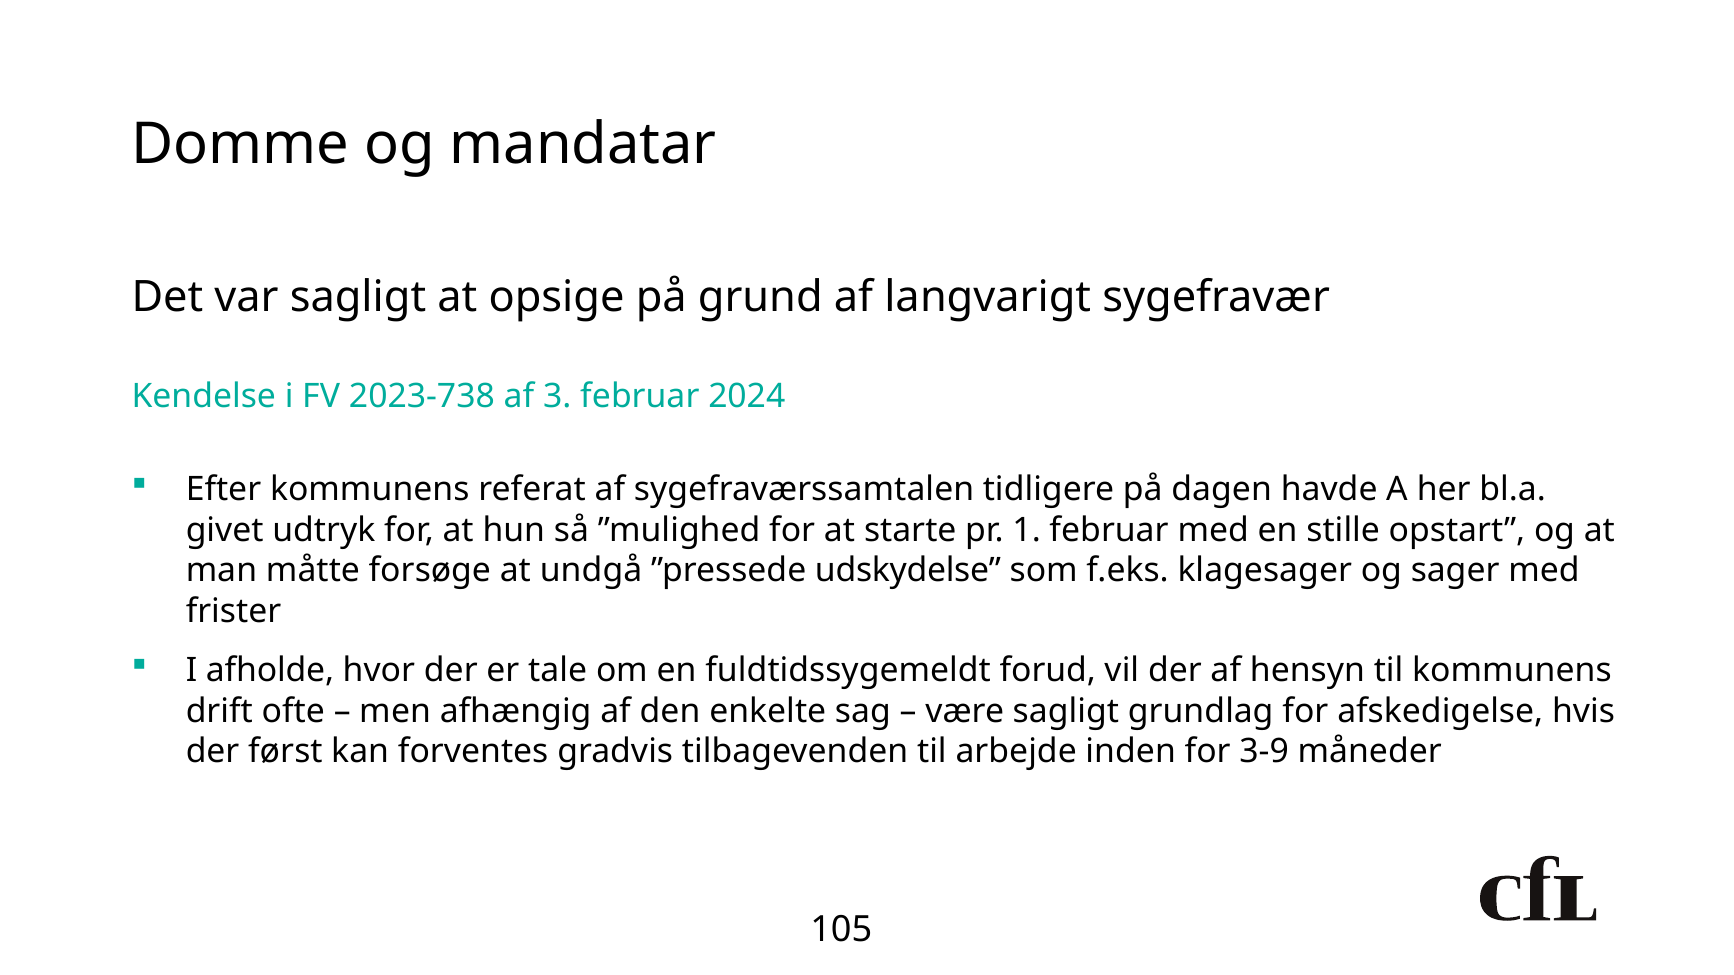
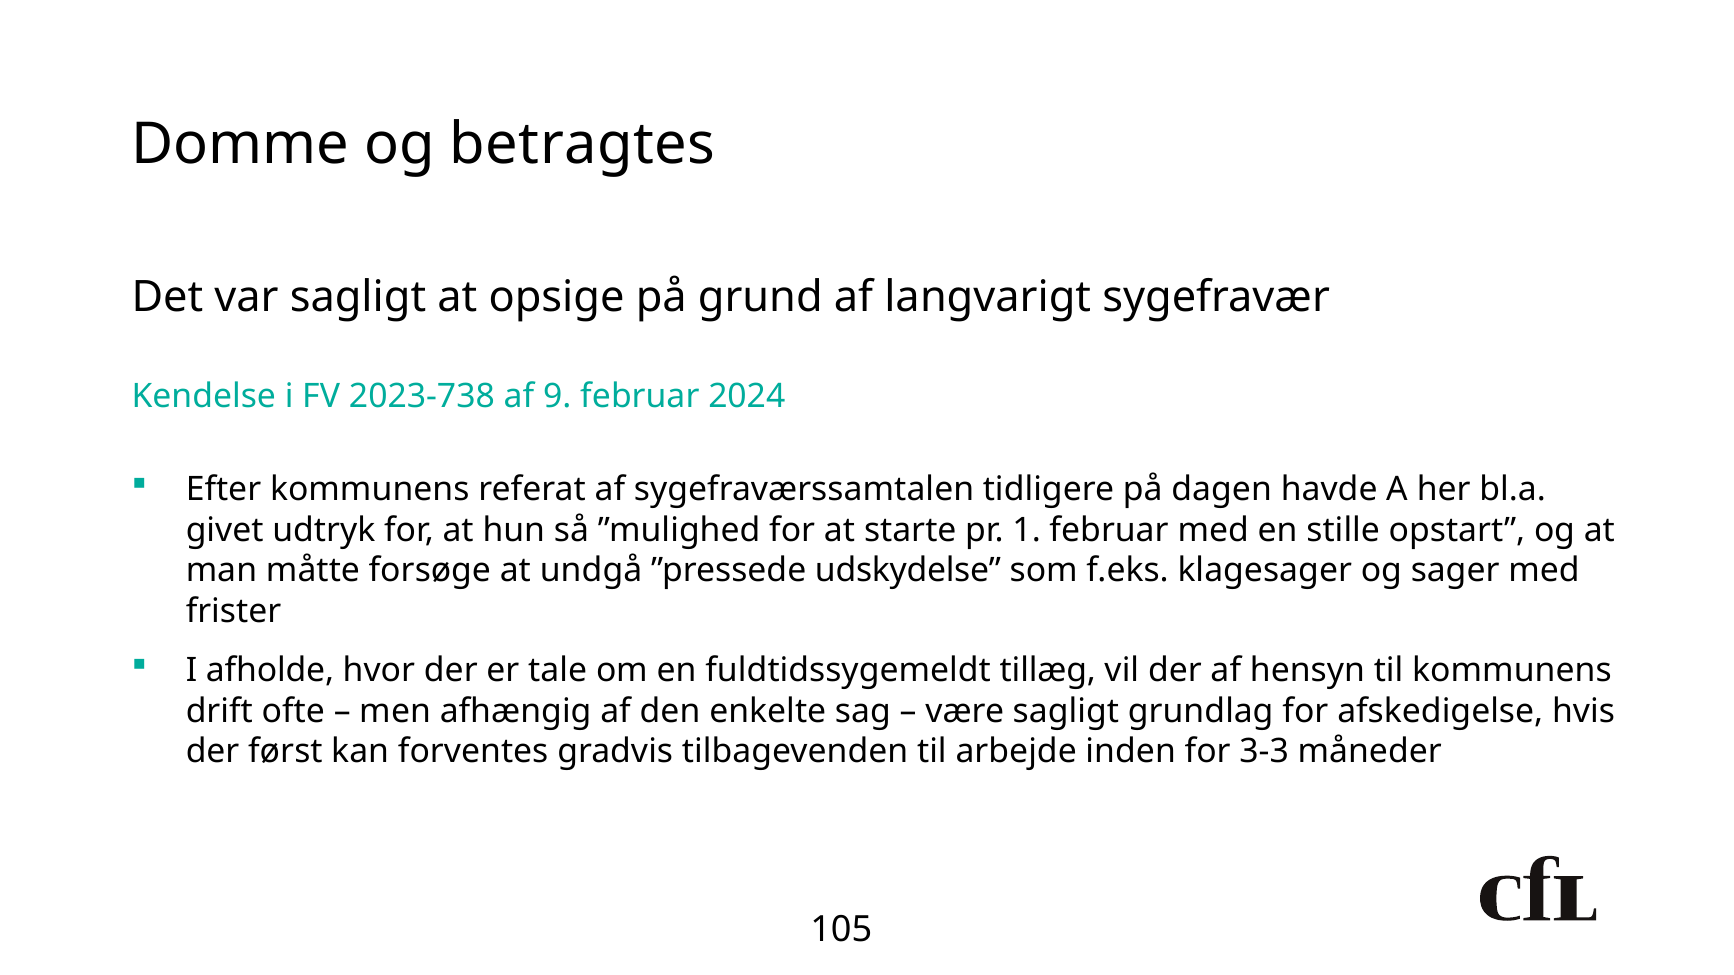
mandatar: mandatar -> betragtes (583, 144)
3: 3 -> 9 (557, 396)
forud: forud -> tillæg (1048, 671)
3-9: 3-9 -> 3-3 (1264, 752)
